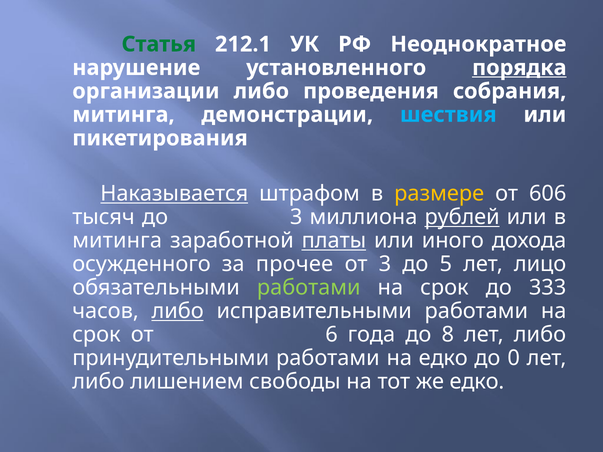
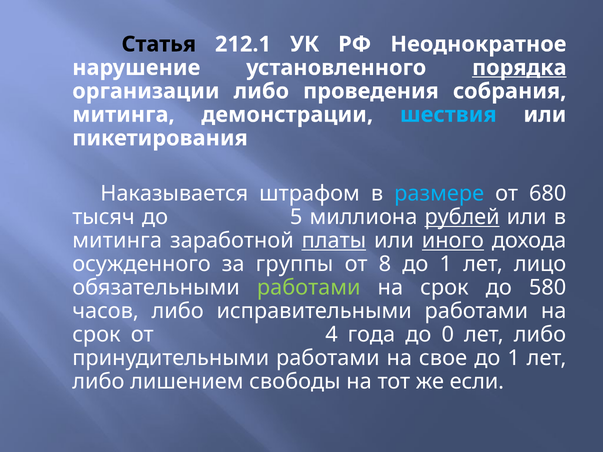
Статья colour: green -> black (159, 44)
Наказывается underline: present -> none (174, 194)
размере colour: yellow -> light blue (439, 194)
606: 606 -> 680 (548, 194)
до 3: 3 -> 5 (296, 217)
иного underline: none -> present (453, 241)
прочее: прочее -> группы (295, 264)
от 3: 3 -> 8 (385, 264)
5: 5 -> 1 (446, 264)
333: 333 -> 580 (548, 288)
либо underline: present -> none (178, 311)
6: 6 -> 4 (331, 335)
8: 8 -> 0 (448, 335)
на едко: едко -> свое (443, 358)
0: 0 -> 1 (514, 358)
же едко: едко -> если (477, 382)
